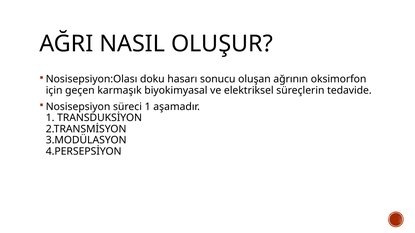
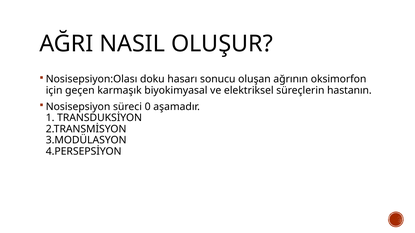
tedavide: tedavide -> hastanın (349, 91)
süreci 1: 1 -> 0 (148, 107)
